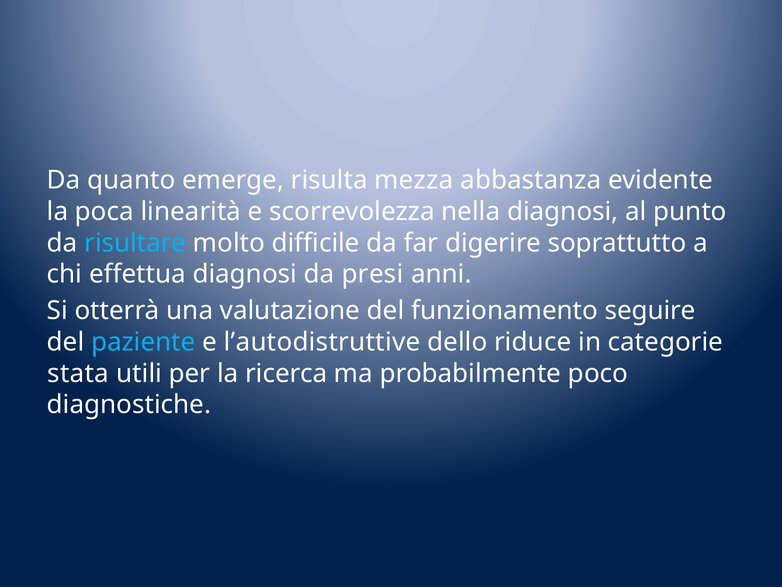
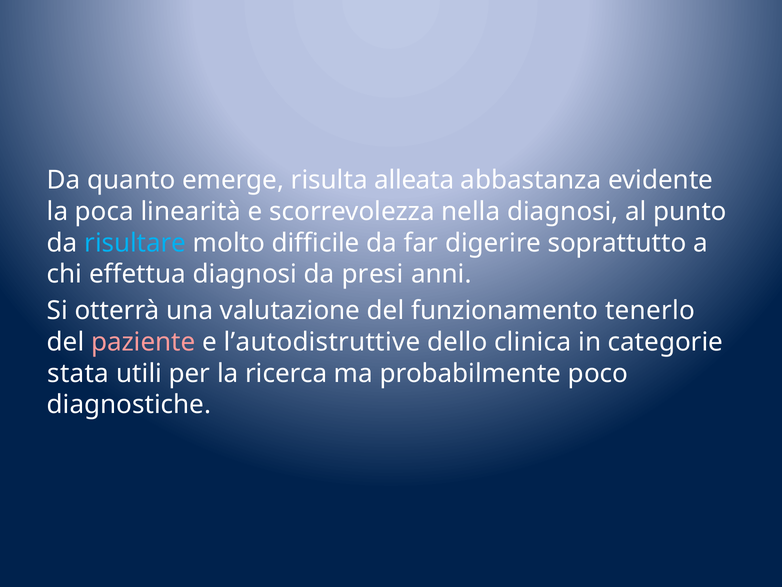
mezza: mezza -> alleata (414, 180)
seguire: seguire -> tenerlo (650, 311)
paziente colour: light blue -> pink (143, 342)
riduce: riduce -> clinica (533, 342)
